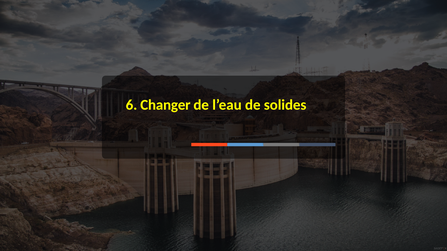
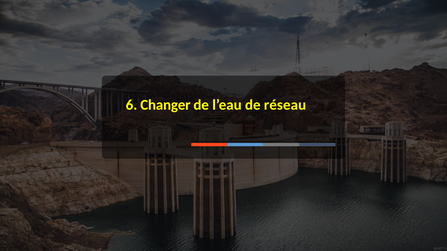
solides: solides -> réseau (285, 105)
